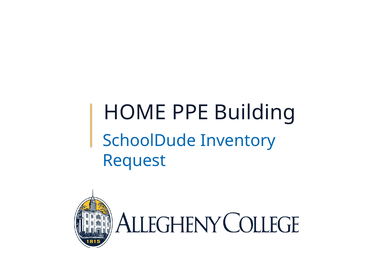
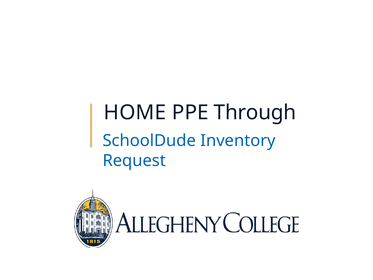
Building: Building -> Through (255, 112)
